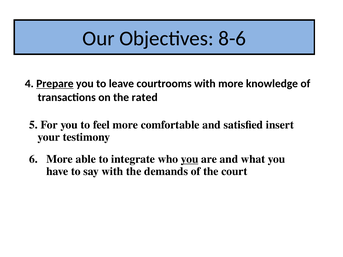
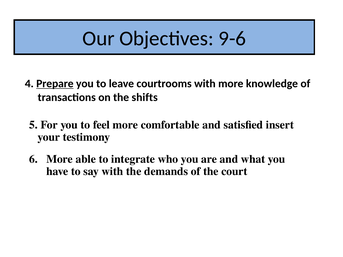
8-6: 8-6 -> 9-6 (232, 39)
rated: rated -> shifts (145, 97)
you underline: present -> none (190, 159)
